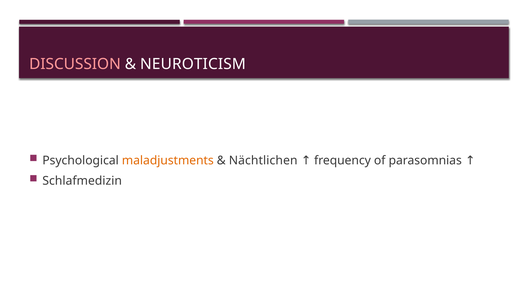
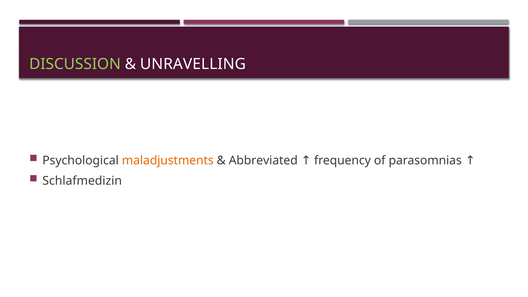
DISCUSSION colour: pink -> light green (75, 64)
NEUROTICISM: NEUROTICISM -> UNRAVELLING (193, 64)
Nächtlichen: Nächtlichen -> Abbreviated (263, 161)
